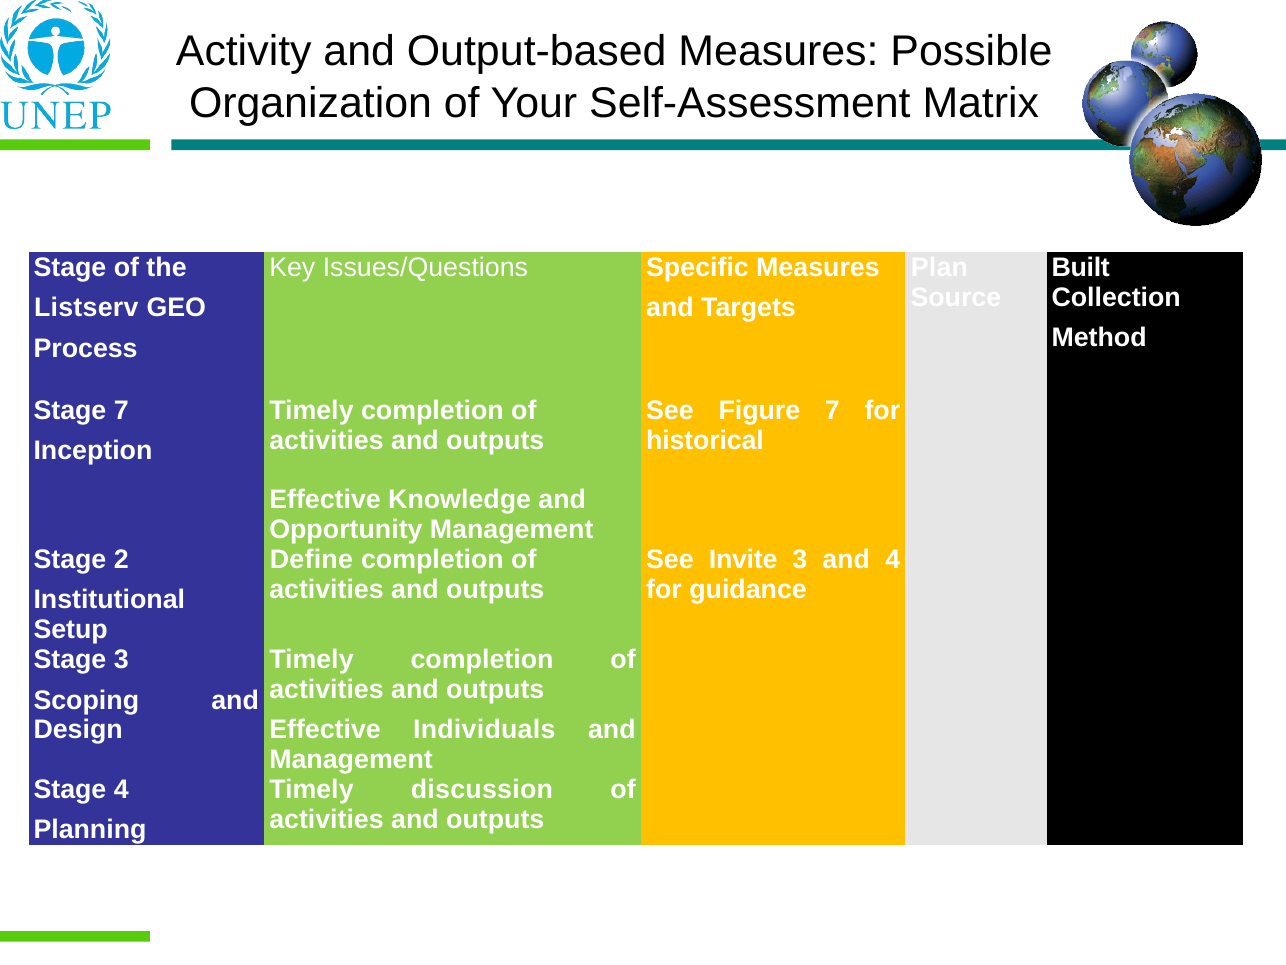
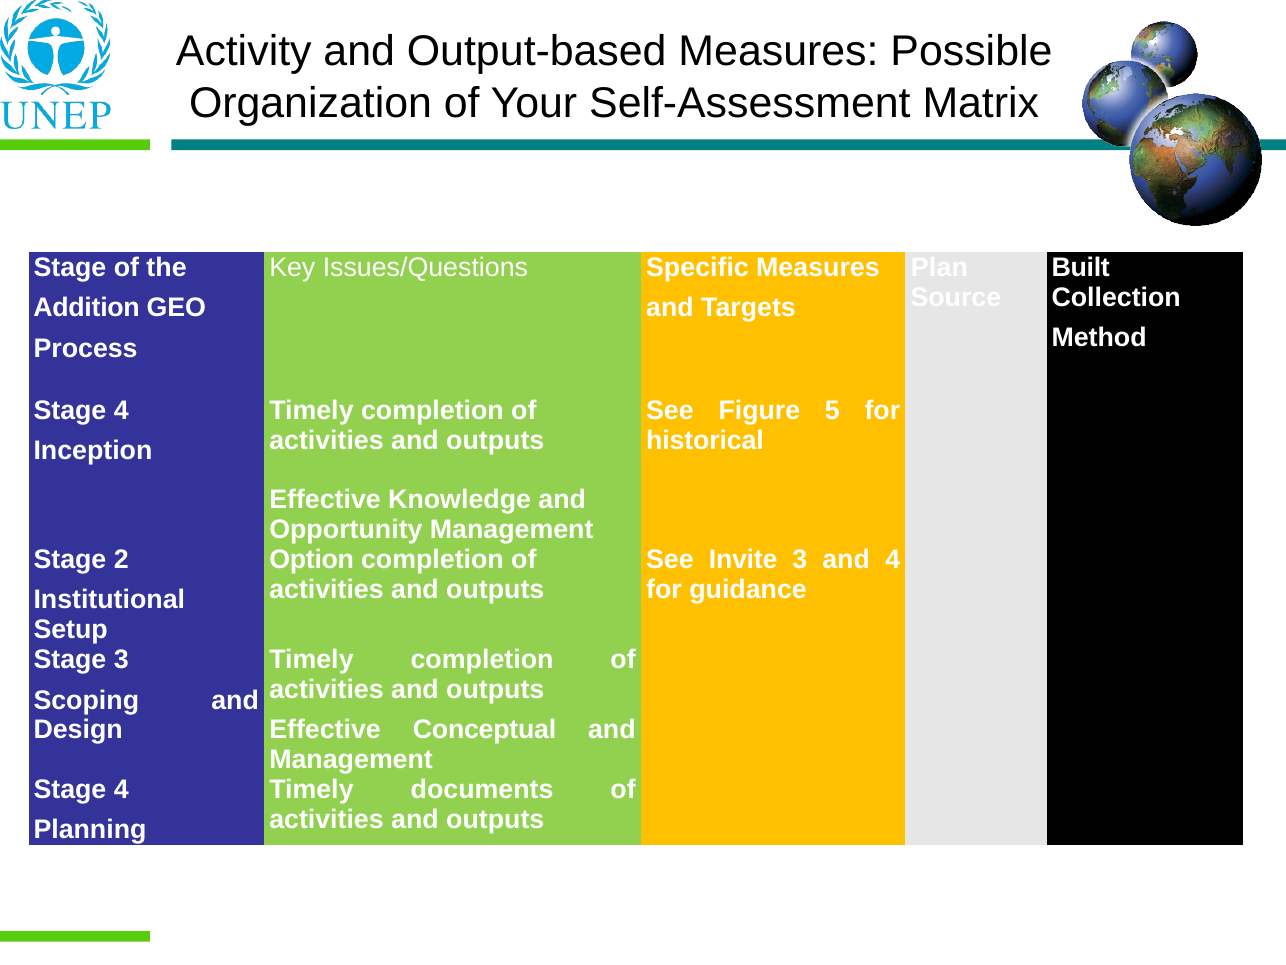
Listserv: Listserv -> Addition (87, 308)
7: 7 -> 4 (121, 410)
Figure 7: 7 -> 5 (832, 410)
Define: Define -> Option (312, 559)
Individuals: Individuals -> Conceptual (485, 730)
discussion: discussion -> documents (482, 789)
